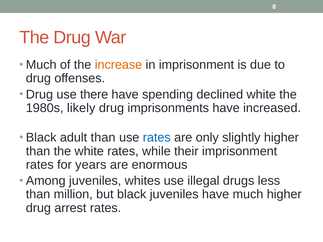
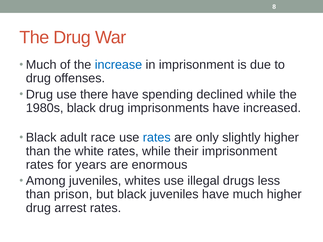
increase colour: orange -> blue (118, 65)
declined white: white -> while (261, 95)
1980s likely: likely -> black (81, 108)
adult than: than -> race (103, 138)
million: million -> prison (73, 195)
